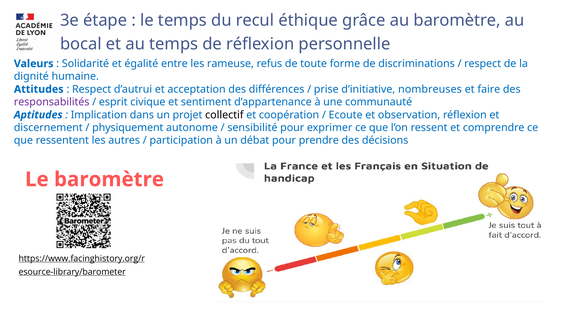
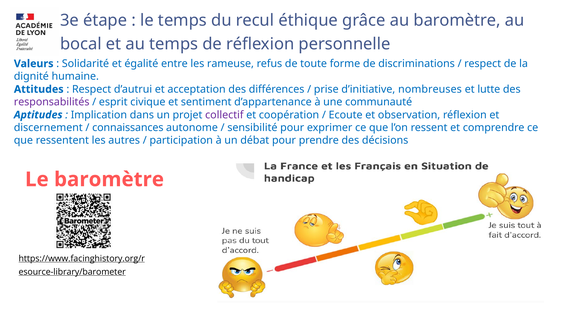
faire: faire -> lutte (489, 89)
collectif colour: black -> purple (224, 115)
physiquement: physiquement -> connaissances (128, 127)
